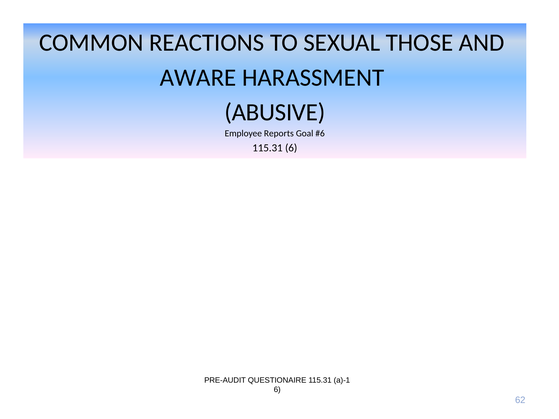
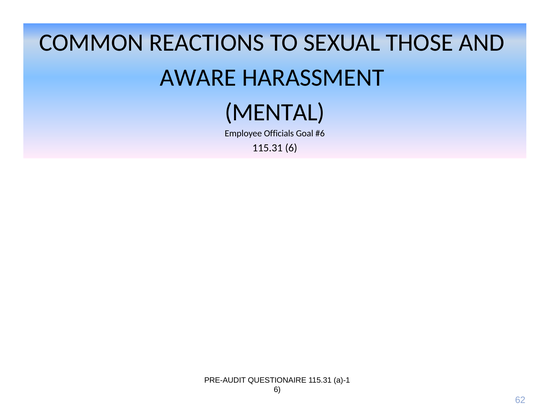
ABUSIVE: ABUSIVE -> MENTAL (275, 112)
Reports: Reports -> Officials (279, 134)
